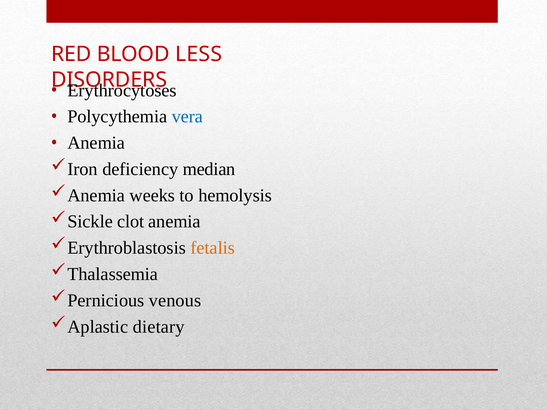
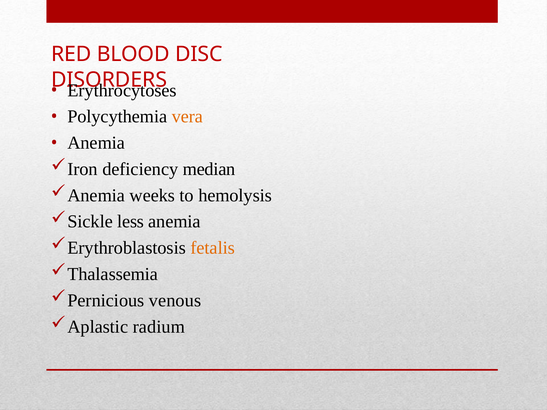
LESS: LESS -> DISC (199, 54)
vera colour: blue -> orange (187, 117)
clot: clot -> less (131, 222)
dietary: dietary -> radium (159, 327)
